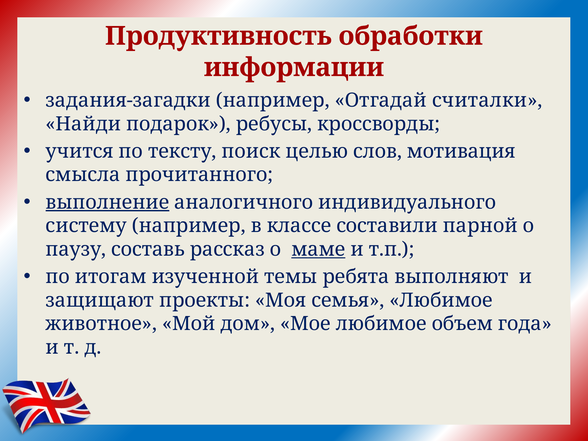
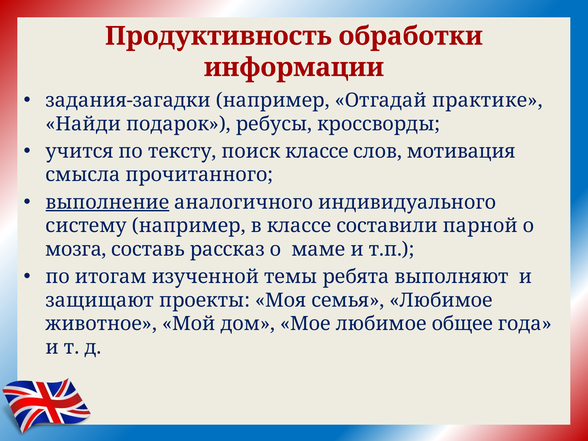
считалки: считалки -> практике (487, 100)
поиск целью: целью -> классе (317, 151)
паузу: паузу -> мозга (76, 249)
маме underline: present -> none (318, 249)
объем: объем -> общее (462, 324)
